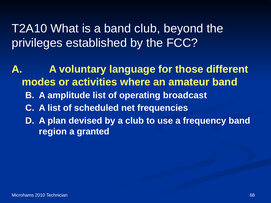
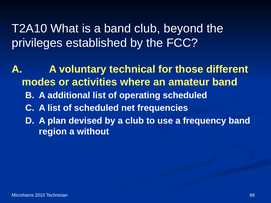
language: language -> technical (132, 69)
amplitude: amplitude -> additional (69, 95)
operating broadcast: broadcast -> scheduled (185, 95)
granted: granted -> without (93, 132)
